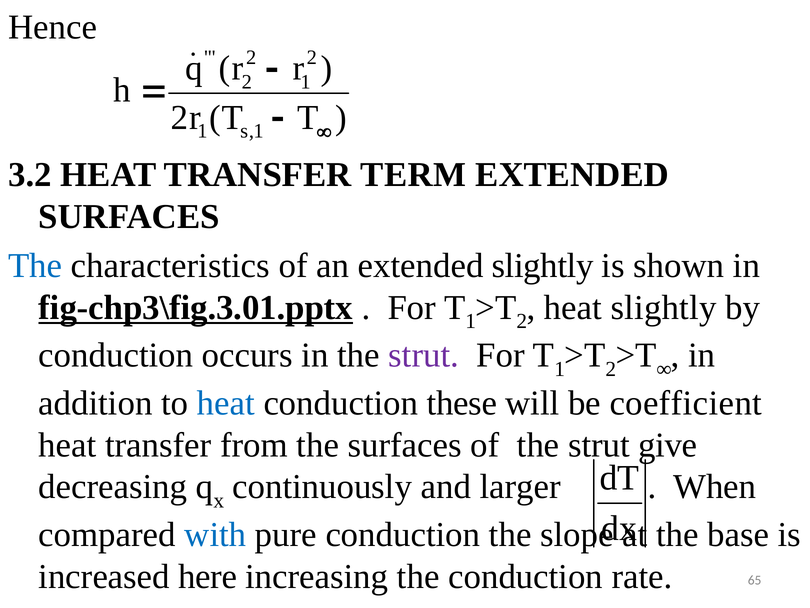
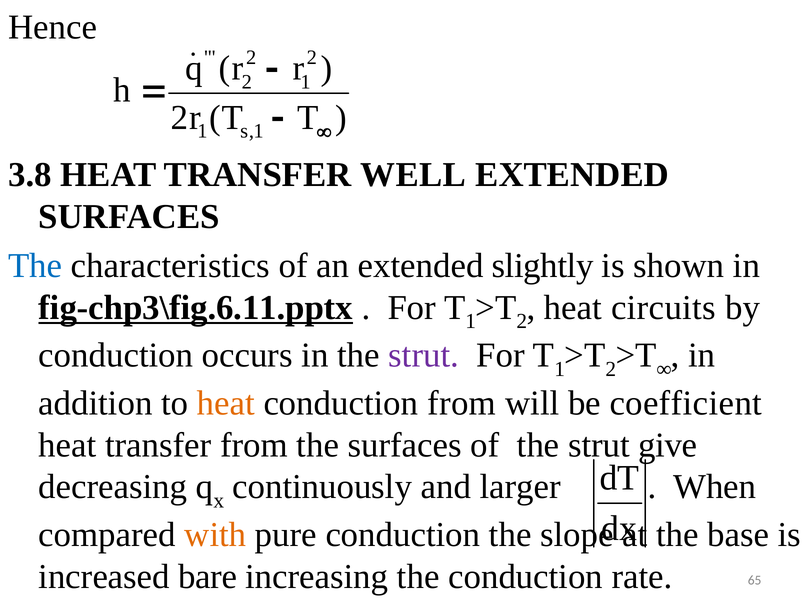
3.2: 3.2 -> 3.8 (30, 175)
TERM: TERM -> WELL (413, 175)
fig-chp3\fig.3.01.pptx: fig-chp3\fig.3.01.pptx -> fig-chp3\fig.6.11.pptx (196, 307)
heat slightly: slightly -> circuits (663, 307)
heat colour: blue -> orange (226, 403)
conduction these: these -> from (462, 403)
with colour: blue -> orange (215, 534)
here: here -> bare (208, 576)
